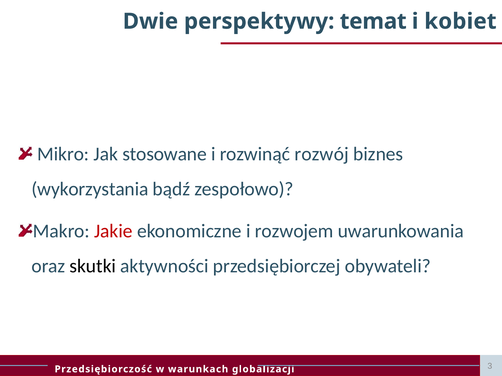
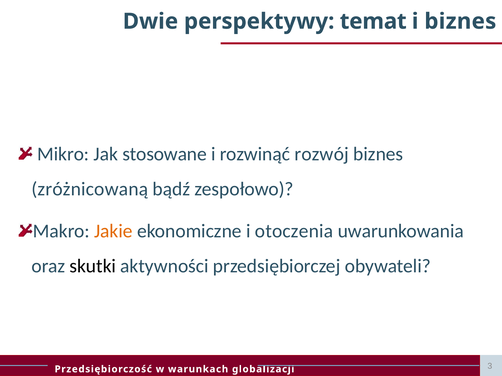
i kobiet: kobiet -> biznes (460, 21)
wykorzystania: wykorzystania -> zróżnicowaną (90, 189)
Jakie colour: red -> orange (113, 231)
rozwojem: rozwojem -> otoczenia (294, 231)
